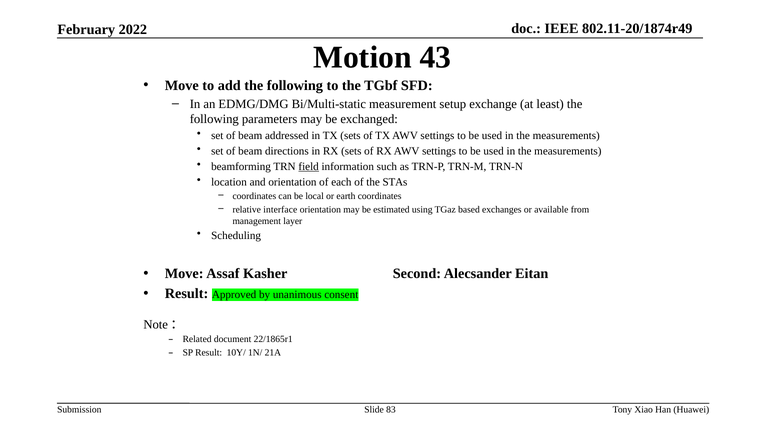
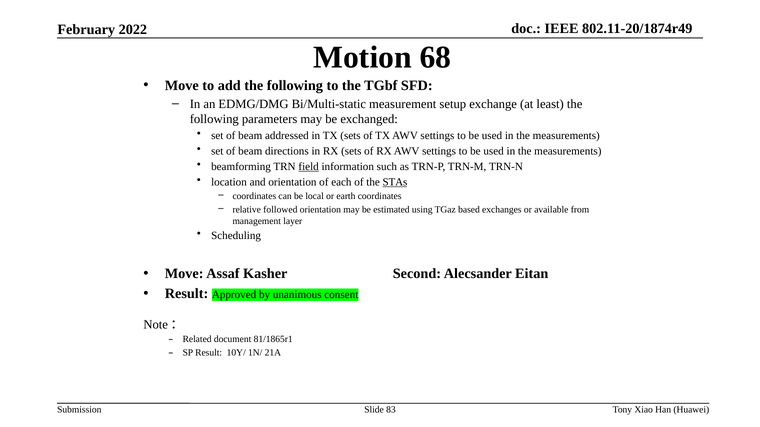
43: 43 -> 68 (435, 57)
STAs underline: none -> present (395, 182)
interface: interface -> followed (280, 210)
22/1865r1: 22/1865r1 -> 81/1865r1 (273, 340)
